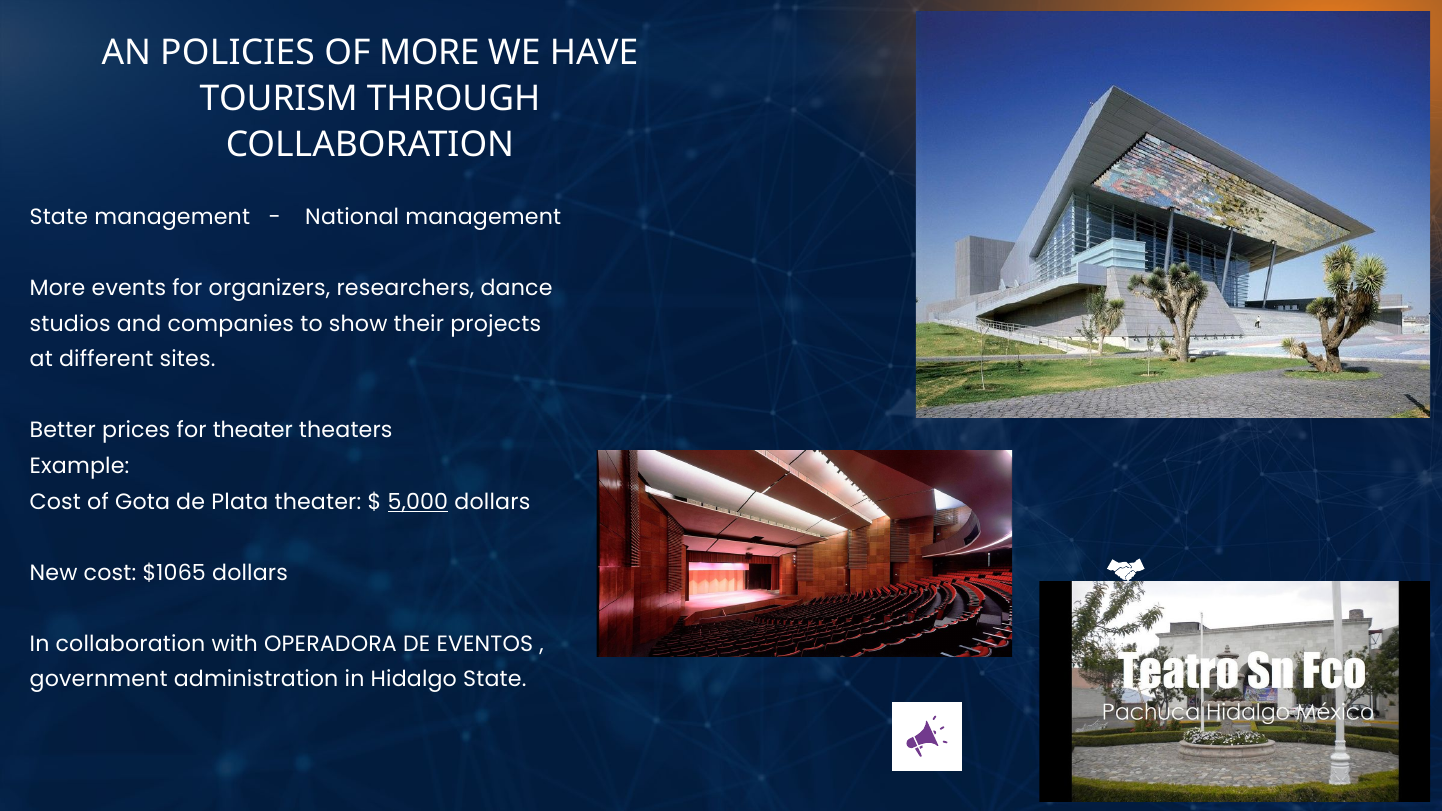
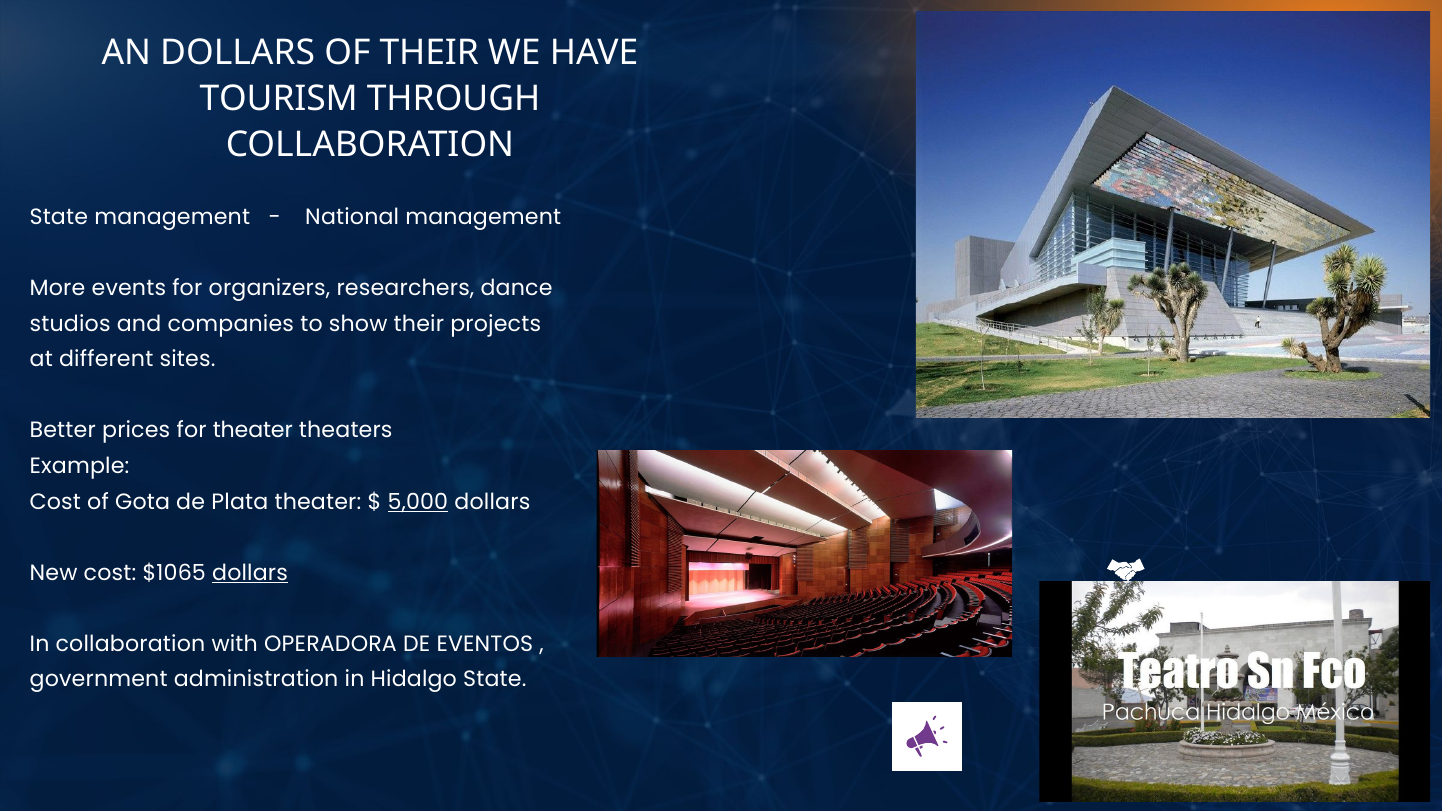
AN POLICIES: POLICIES -> DOLLARS (238, 53)
OF MORE: MORE -> THEIR (429, 53)
dollars underline: none -> present (250, 573)
